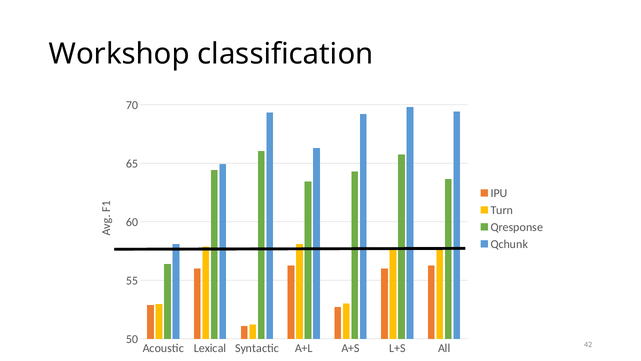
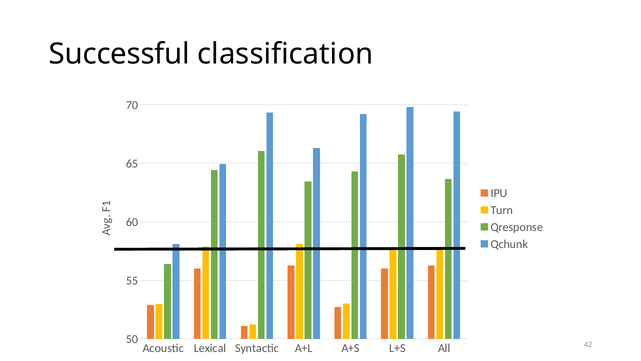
Workshop: Workshop -> Successful (119, 54)
